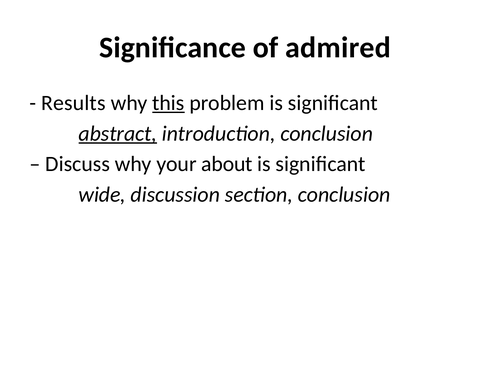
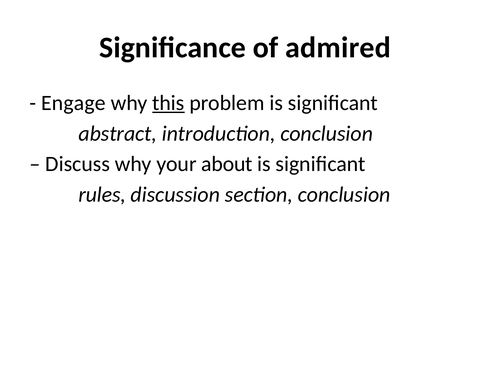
Results: Results -> Engage (73, 103)
abstract underline: present -> none (118, 134)
wide: wide -> rules (102, 195)
